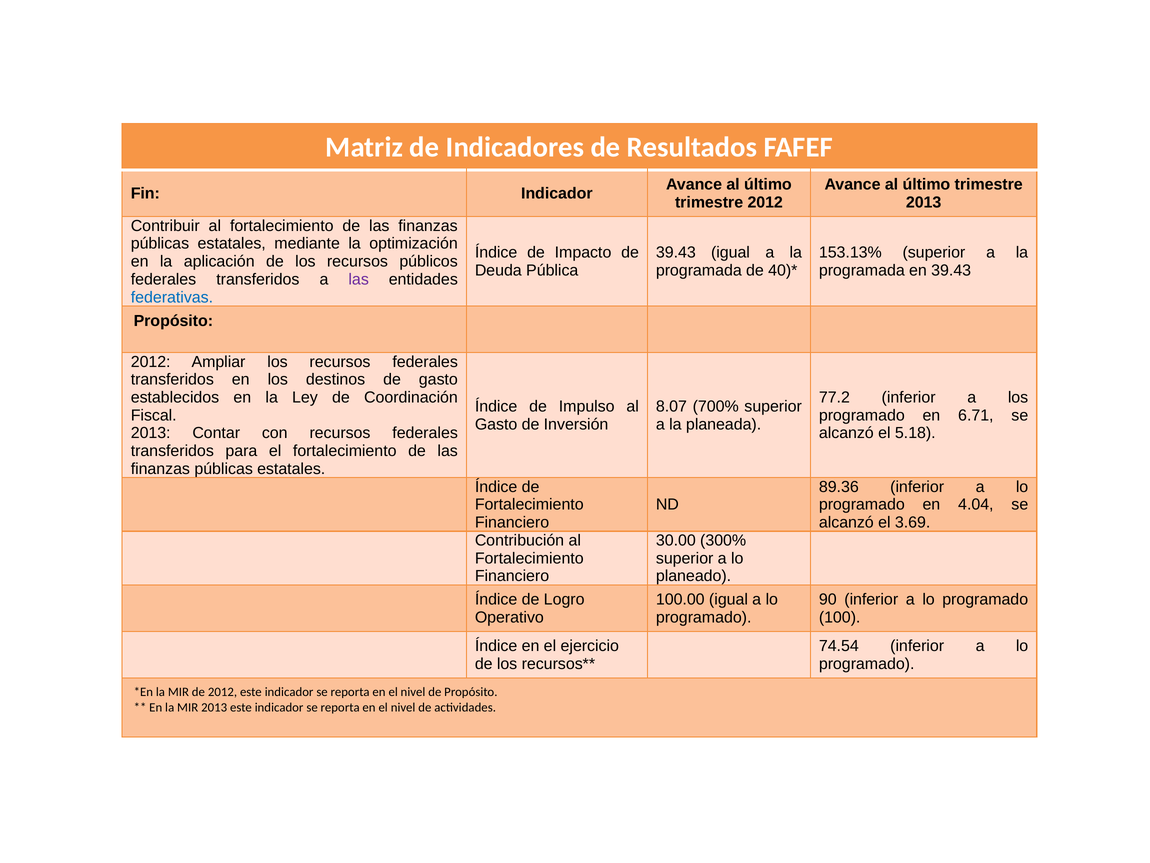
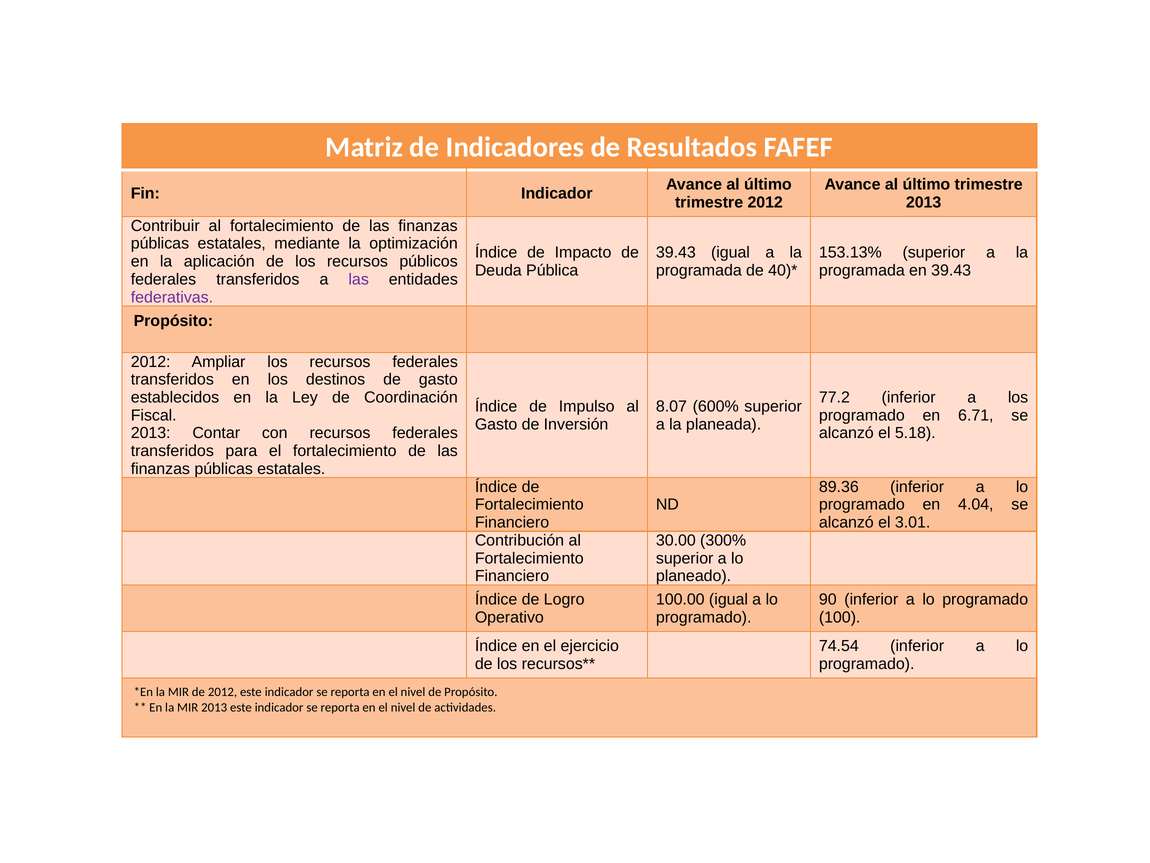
federativas colour: blue -> purple (172, 297)
700%: 700% -> 600% (716, 406)
3.69: 3.69 -> 3.01 (913, 522)
